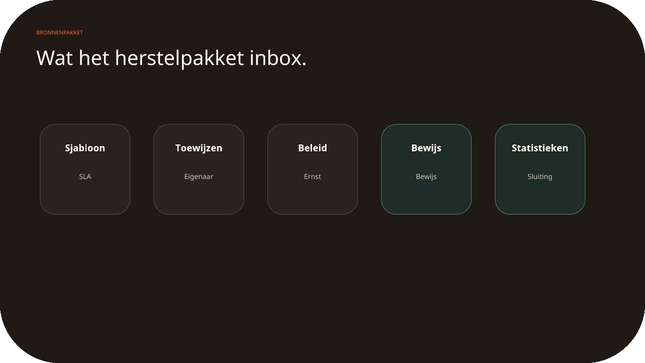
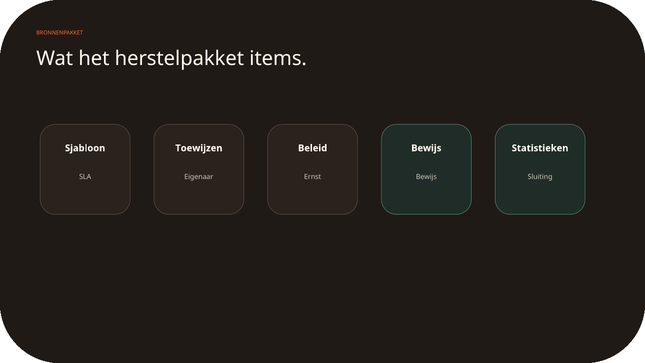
inbox: inbox -> items (278, 58)
